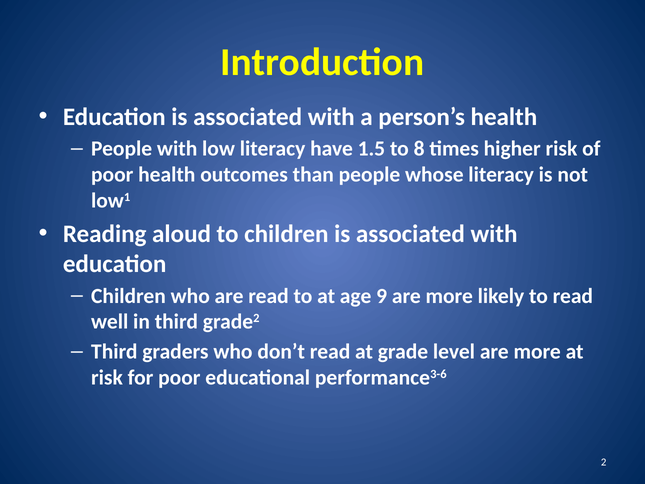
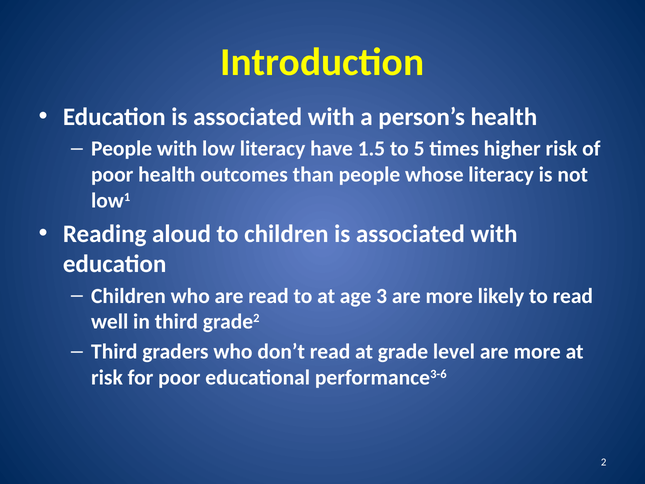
8: 8 -> 5 (419, 149)
9: 9 -> 3 (382, 296)
